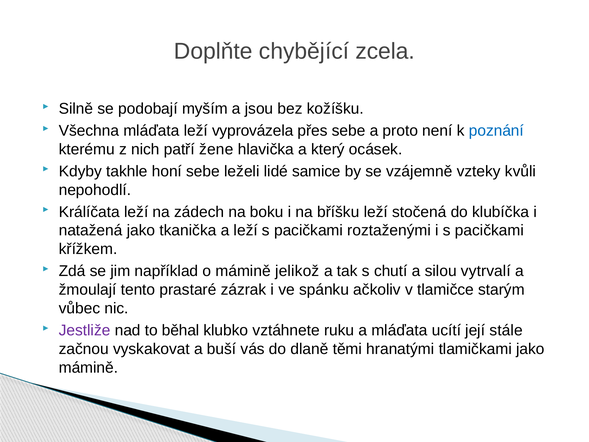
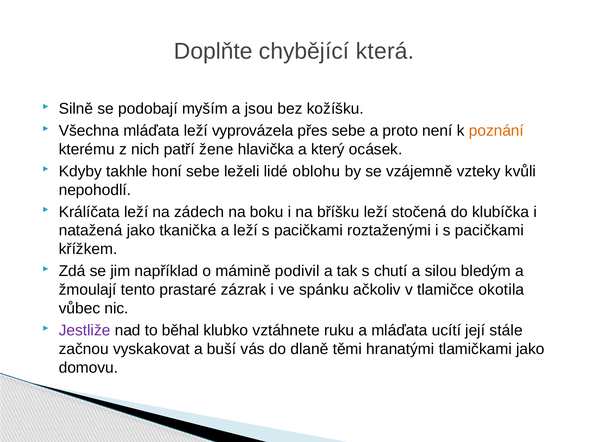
zcela: zcela -> která (385, 51)
poznání colour: blue -> orange (496, 131)
samice: samice -> oblohu (316, 171)
jelikož: jelikož -> podivil (297, 271)
vytrvalí: vytrvalí -> bledým (486, 271)
starým: starým -> okotila (501, 290)
mámině: mámině -> domovu (88, 367)
